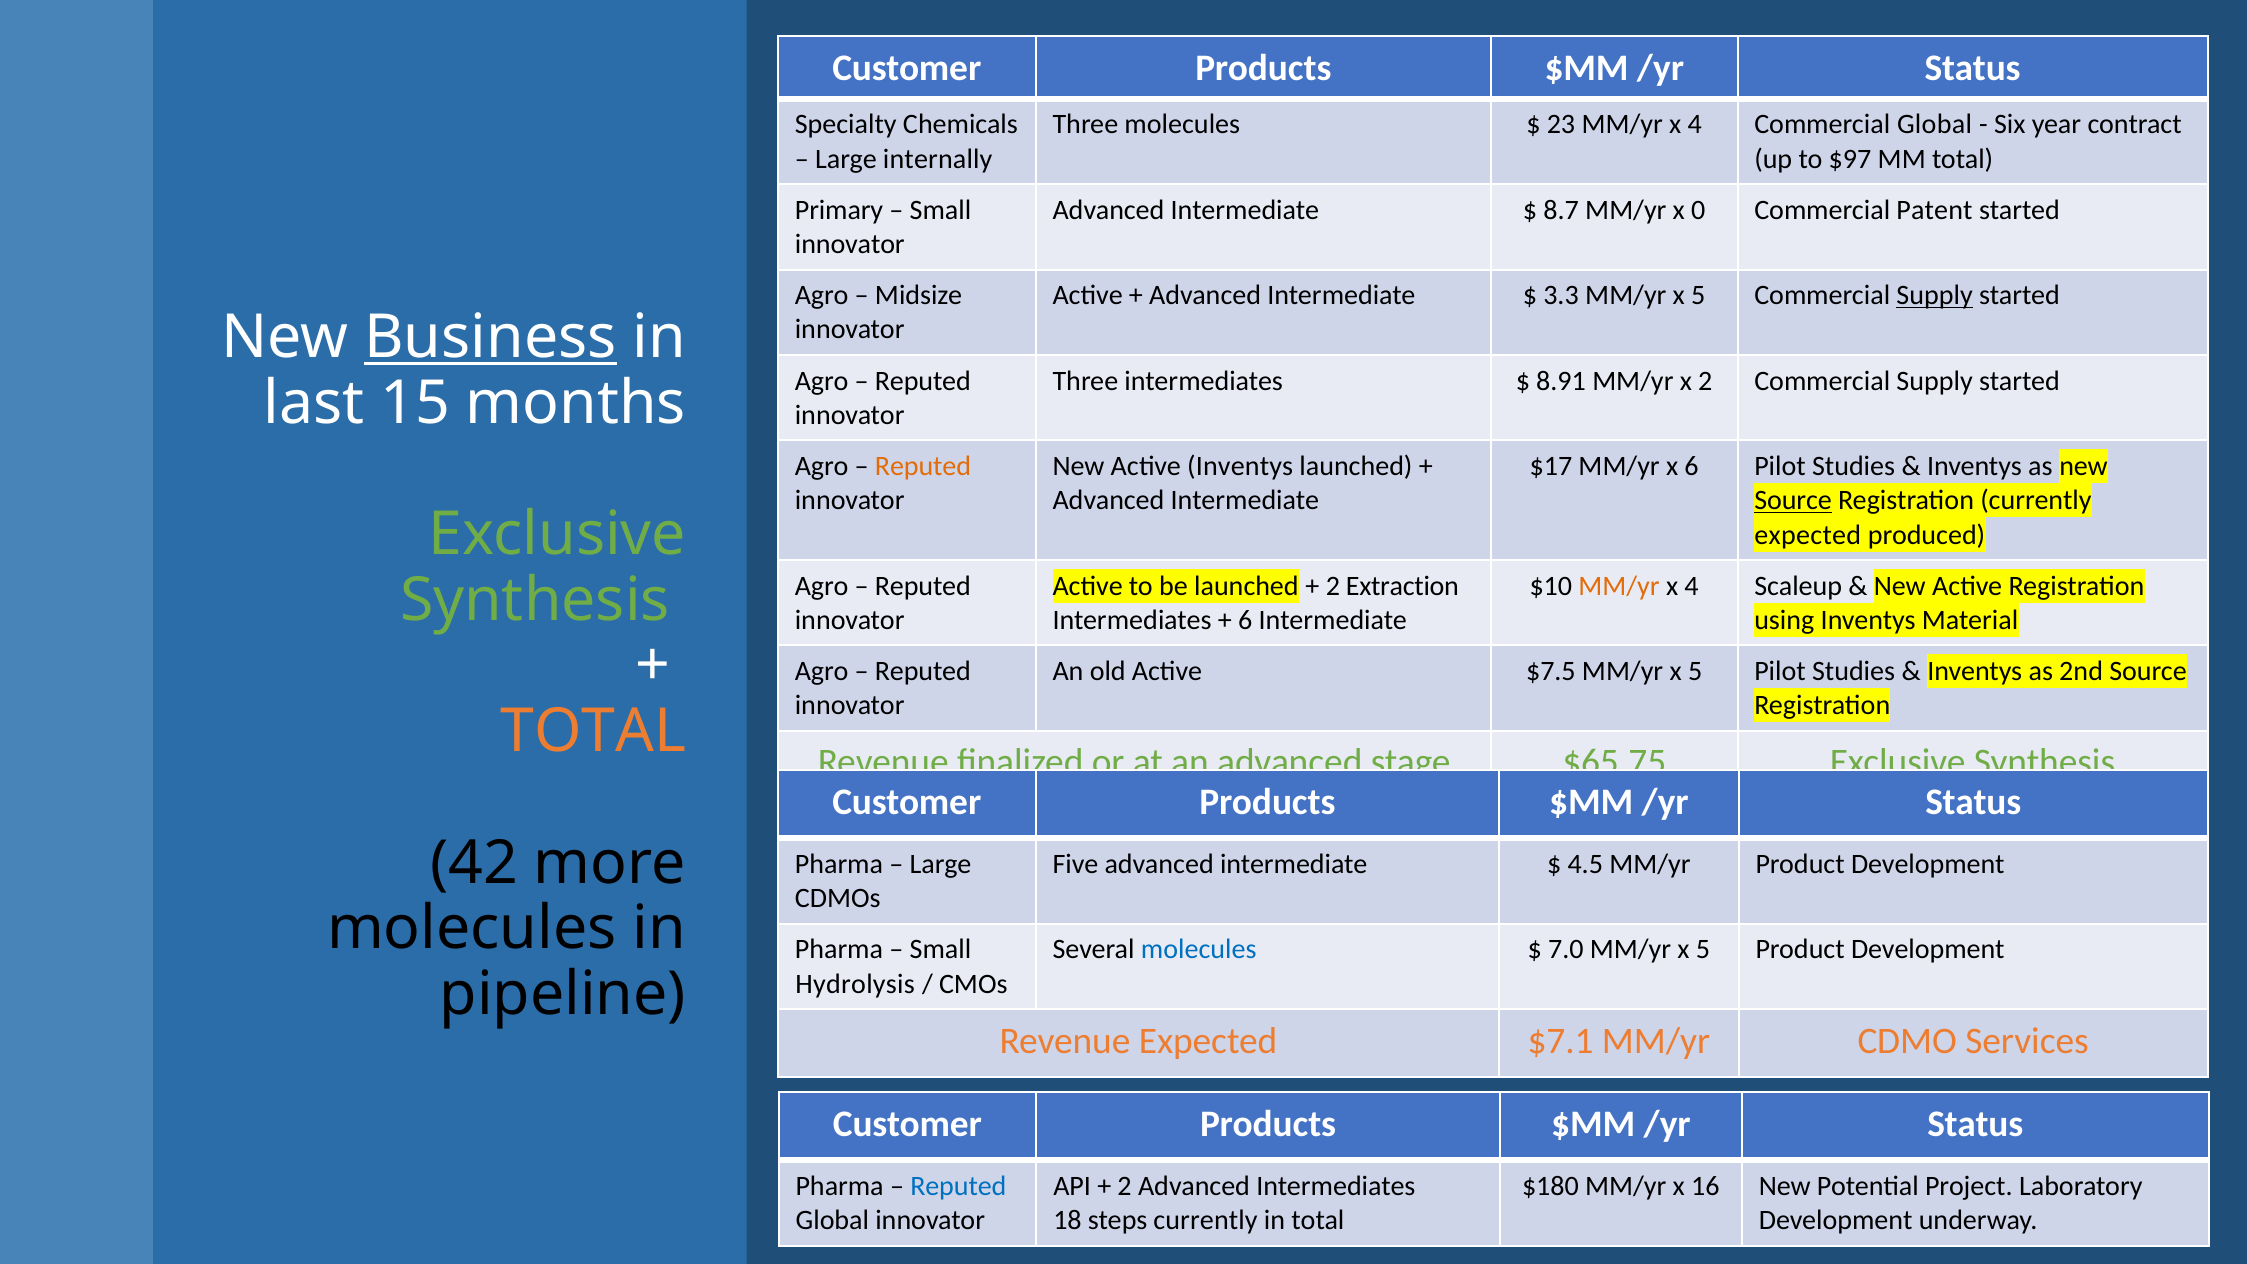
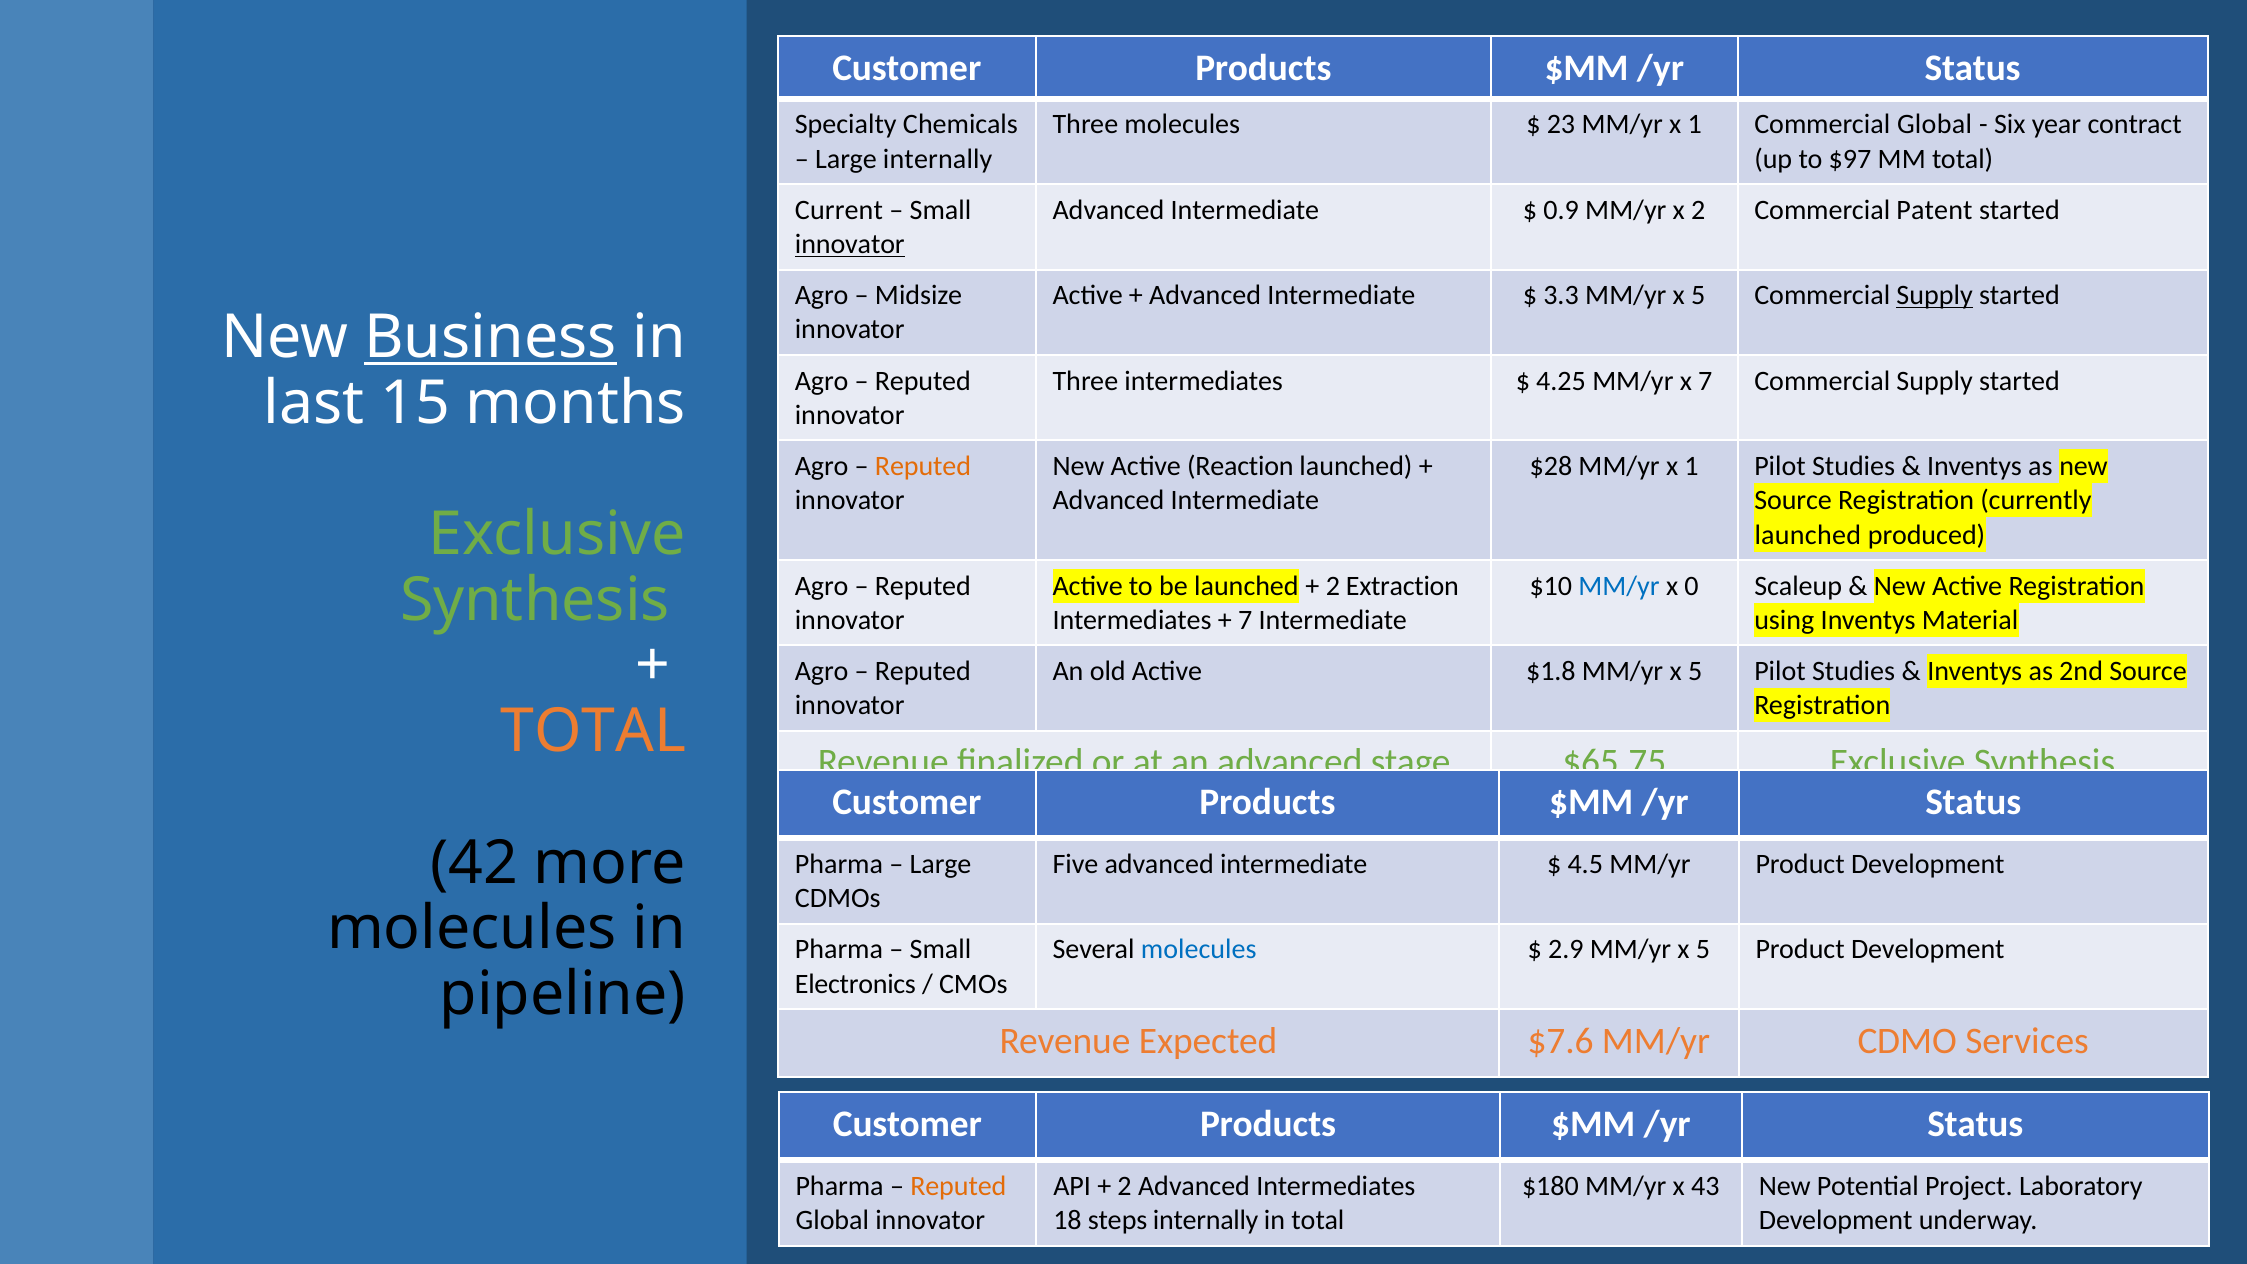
23 MM/yr x 4: 4 -> 1 (1695, 125)
Primary: Primary -> Current (839, 210)
8.7: 8.7 -> 0.9 (1561, 210)
x 0: 0 -> 2 (1698, 210)
innovator underline: none -> present (850, 244)
8.91: 8.91 -> 4.25 (1561, 381)
x 2: 2 -> 7 (1705, 381)
Active Inventys: Inventys -> Reaction (1240, 466)
$17: $17 -> $28 (1551, 466)
6: 6 -> 1 (1692, 466)
Source underline: present -> none (1793, 500)
expected: expected -> launched (1808, 535)
MM/yr colour: orange -> blue (1619, 586)
4: 4 -> 0 (1692, 586)
6: 6 -> 7 (1245, 620)
$7.5: $7.5 -> $1.8 (1551, 671)
7.0: 7.0 -> 2.9 (1566, 949)
Hydrolysis: Hydrolysis -> Electronics (855, 984)
$7.1: $7.1 -> $7.6 (1561, 1041)
Reputed colour: blue -> orange (958, 1186)
16: 16 -> 43 (1705, 1186)
steps currently: currently -> internally (1206, 1220)
